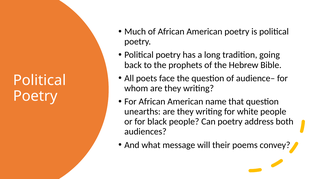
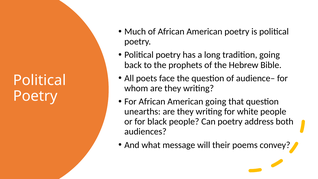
American name: name -> going (216, 102)
